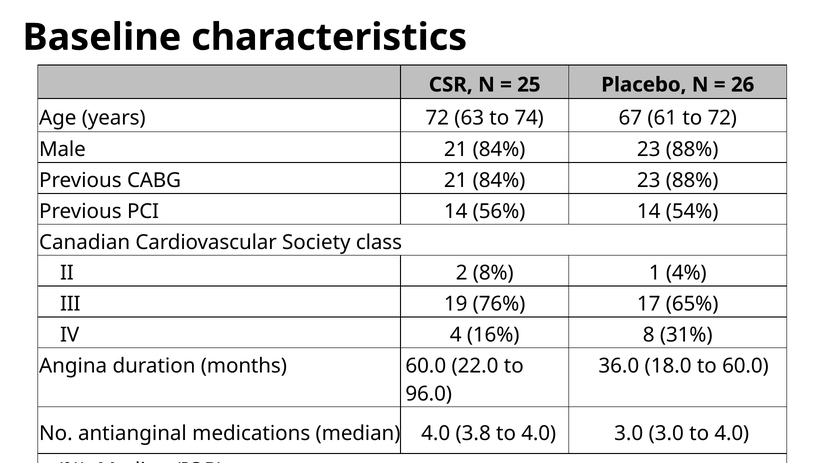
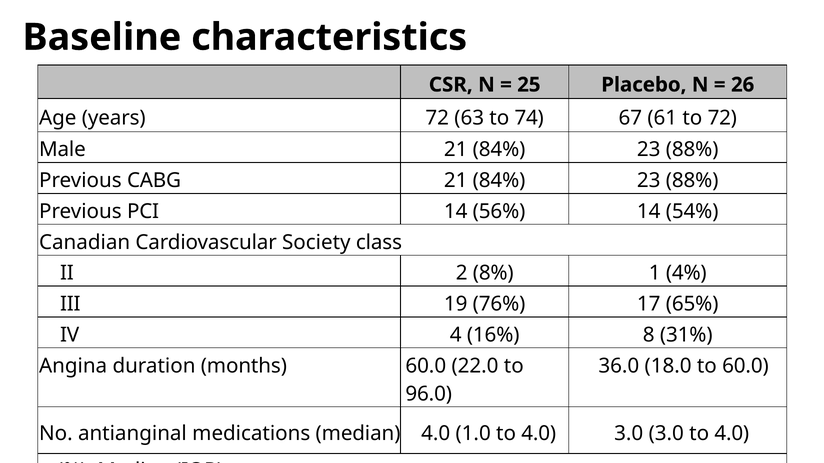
3.8: 3.8 -> 1.0 (473, 434)
